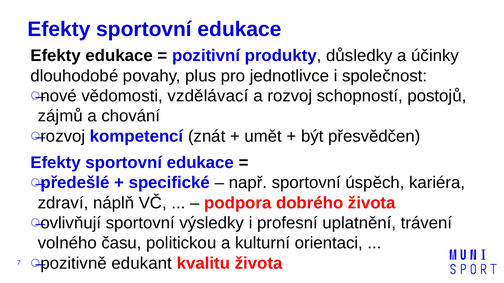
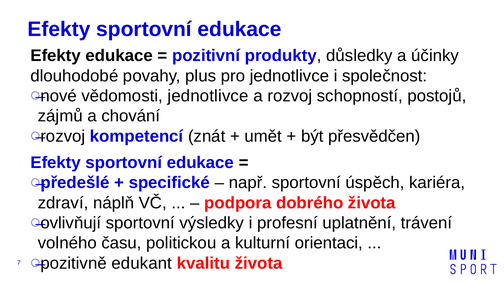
vědomosti vzdělávací: vzdělávací -> jednotlivce (208, 96)
